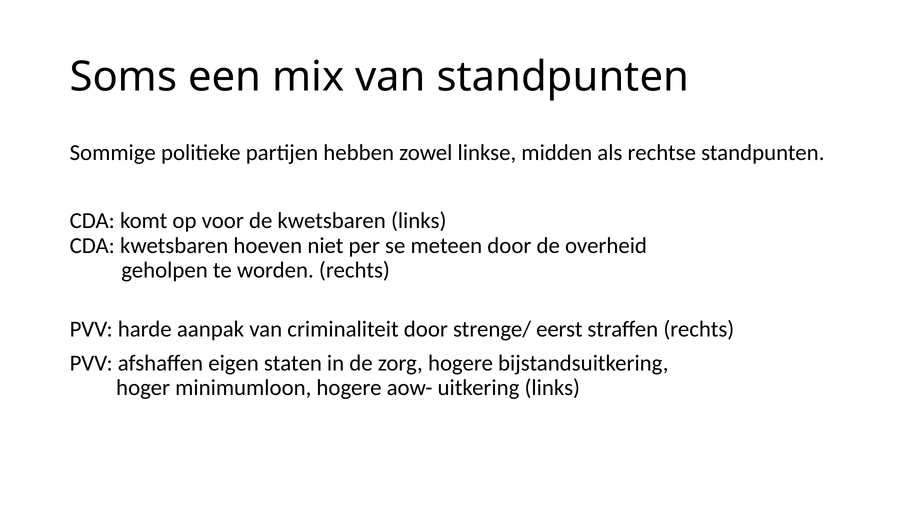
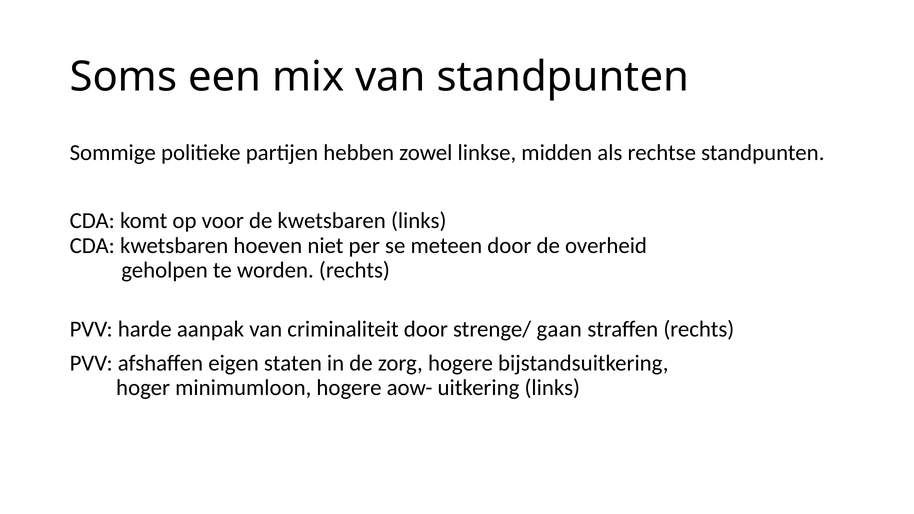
eerst: eerst -> gaan (559, 329)
